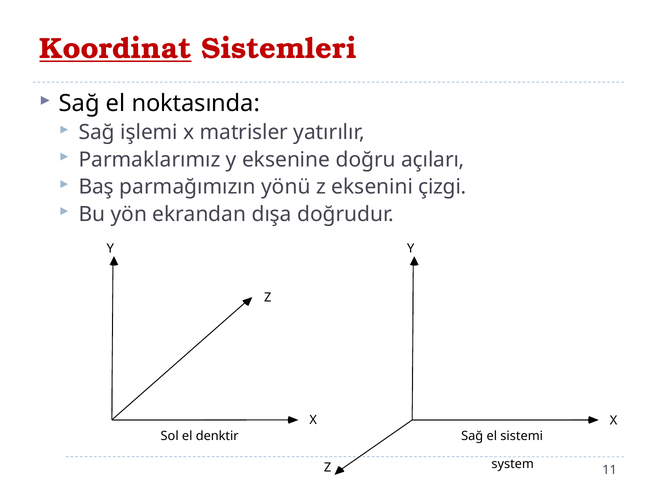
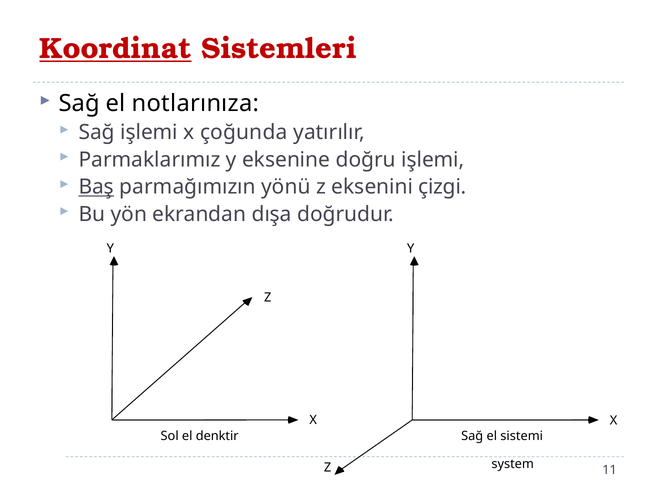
noktasında: noktasında -> notlarınıza (196, 104)
matrisler: matrisler -> çoğunda (244, 132)
doğru açıları: açıları -> işlemi (433, 160)
Baş underline: none -> present (96, 187)
